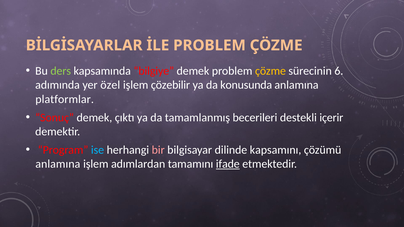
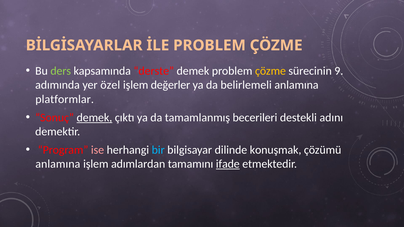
bilgiye: bilgiye -> derste (154, 71)
6: 6 -> 9 (339, 71)
çözebilir: çözebilir -> değerler (171, 85)
konusunda: konusunda -> belirlemeli (246, 85)
demek underline: none -> present (94, 118)
içerir: içerir -> adını (331, 118)
ise colour: light blue -> pink (98, 150)
bir colour: pink -> light blue (158, 150)
kapsamını: kapsamını -> konuşmak (276, 150)
